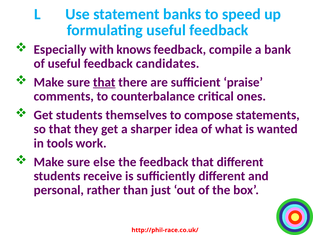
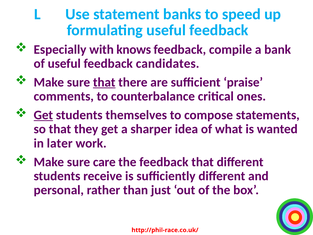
Get underline: none -> present (43, 115)
tools: tools -> later (60, 143)
else: else -> care (104, 162)
